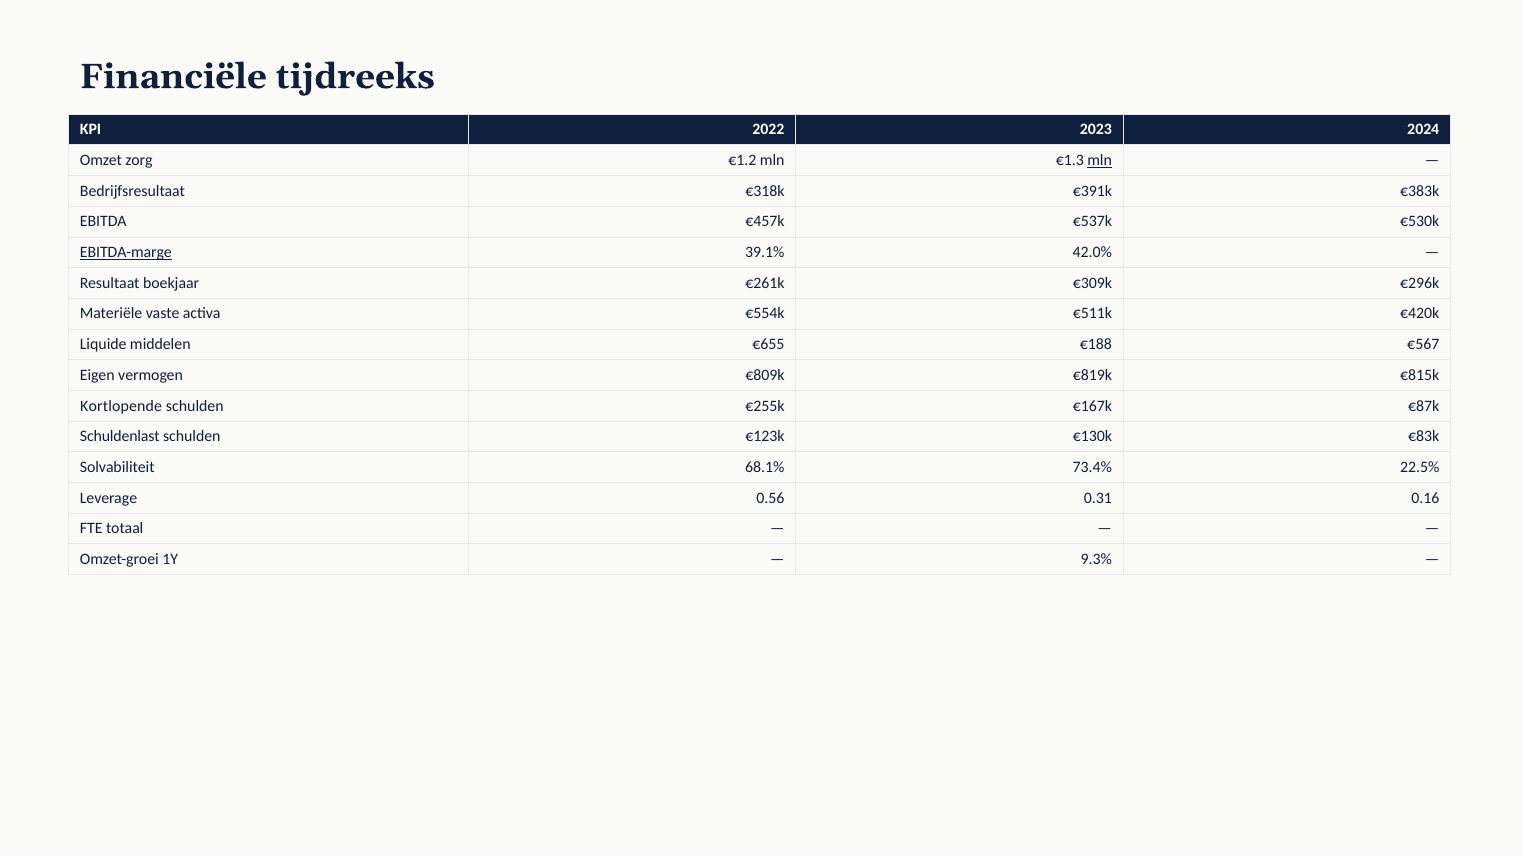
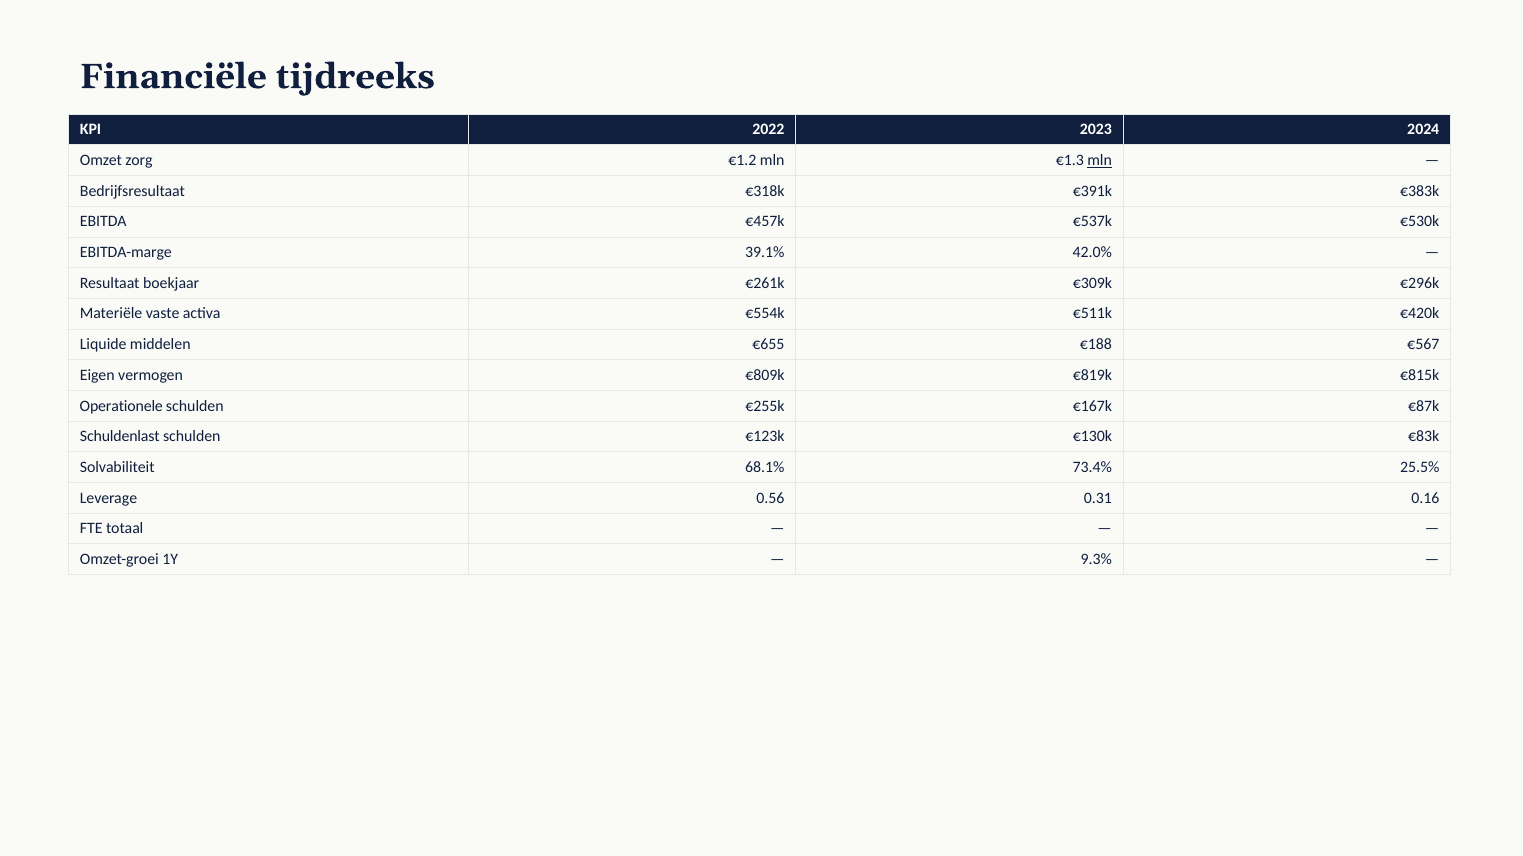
EBITDA-marge underline: present -> none (126, 253)
Kortlopende: Kortlopende -> Operationele (121, 406)
22.5%: 22.5% -> 25.5% (1420, 468)
